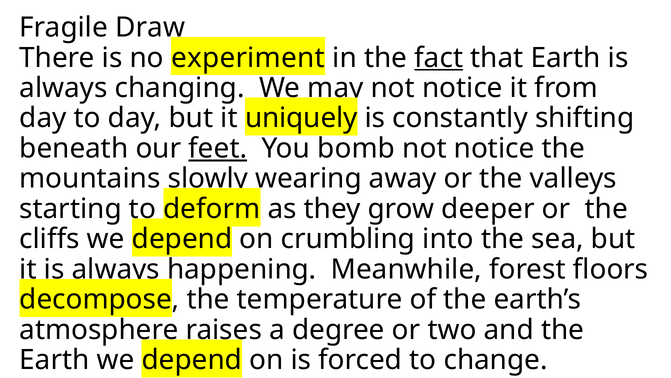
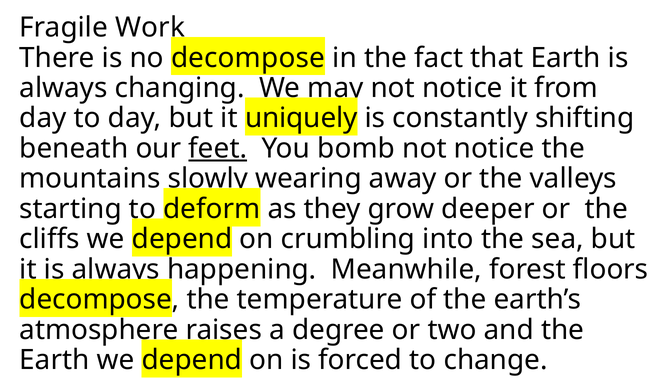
Draw: Draw -> Work (150, 27)
no experiment: experiment -> decompose (248, 58)
fact underline: present -> none (439, 58)
